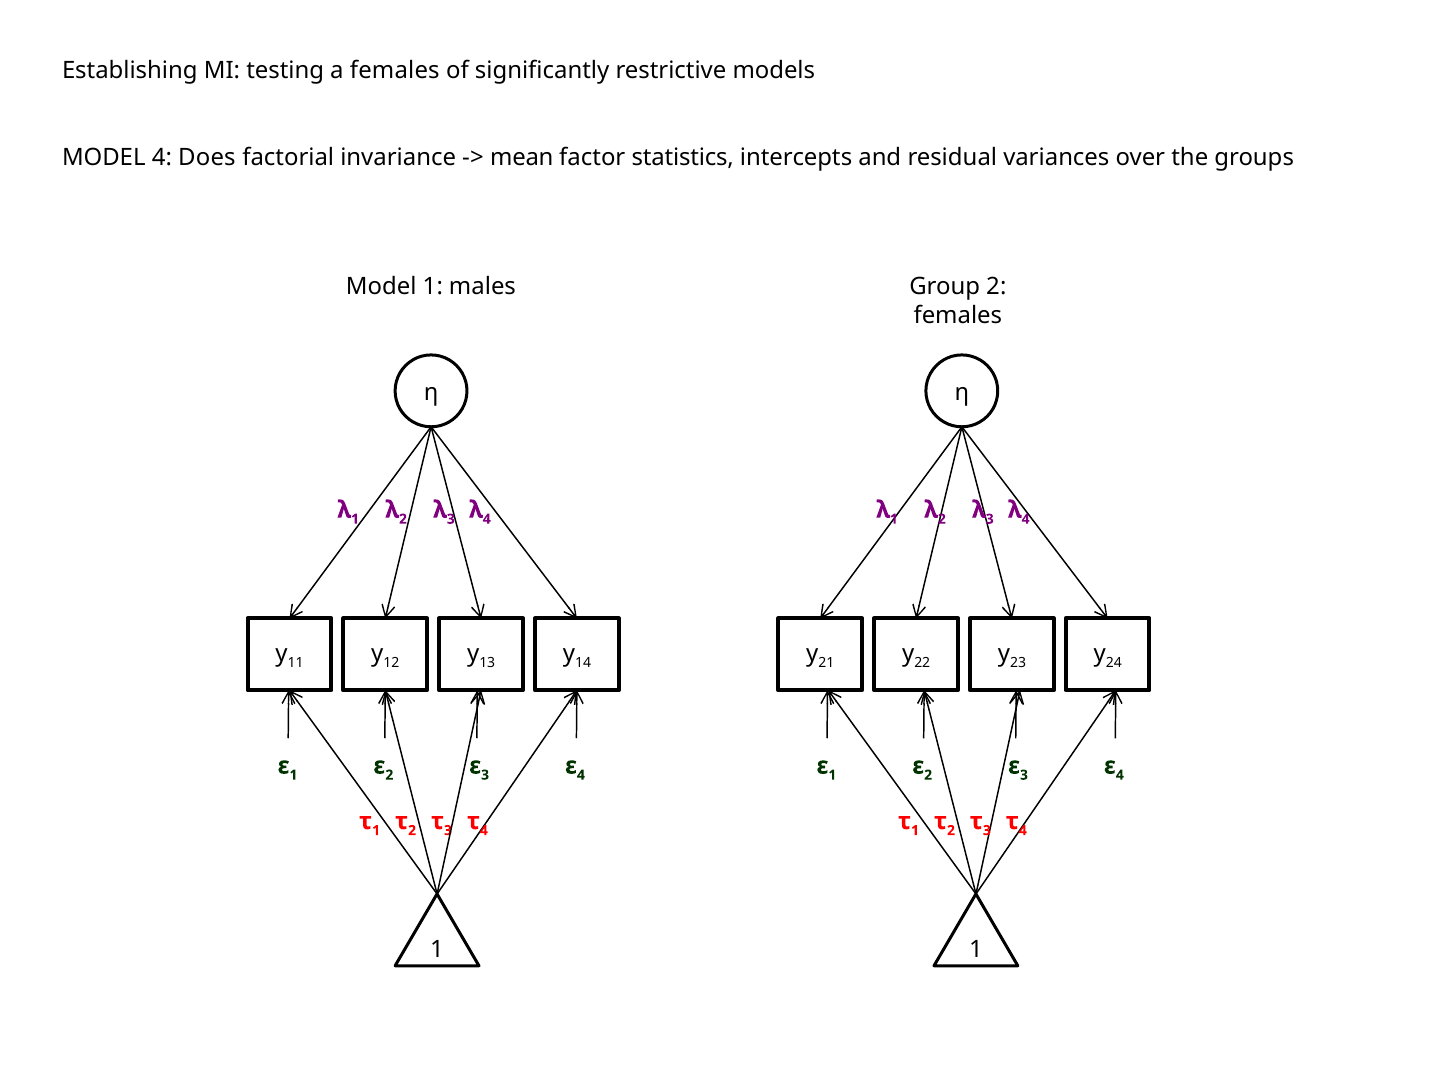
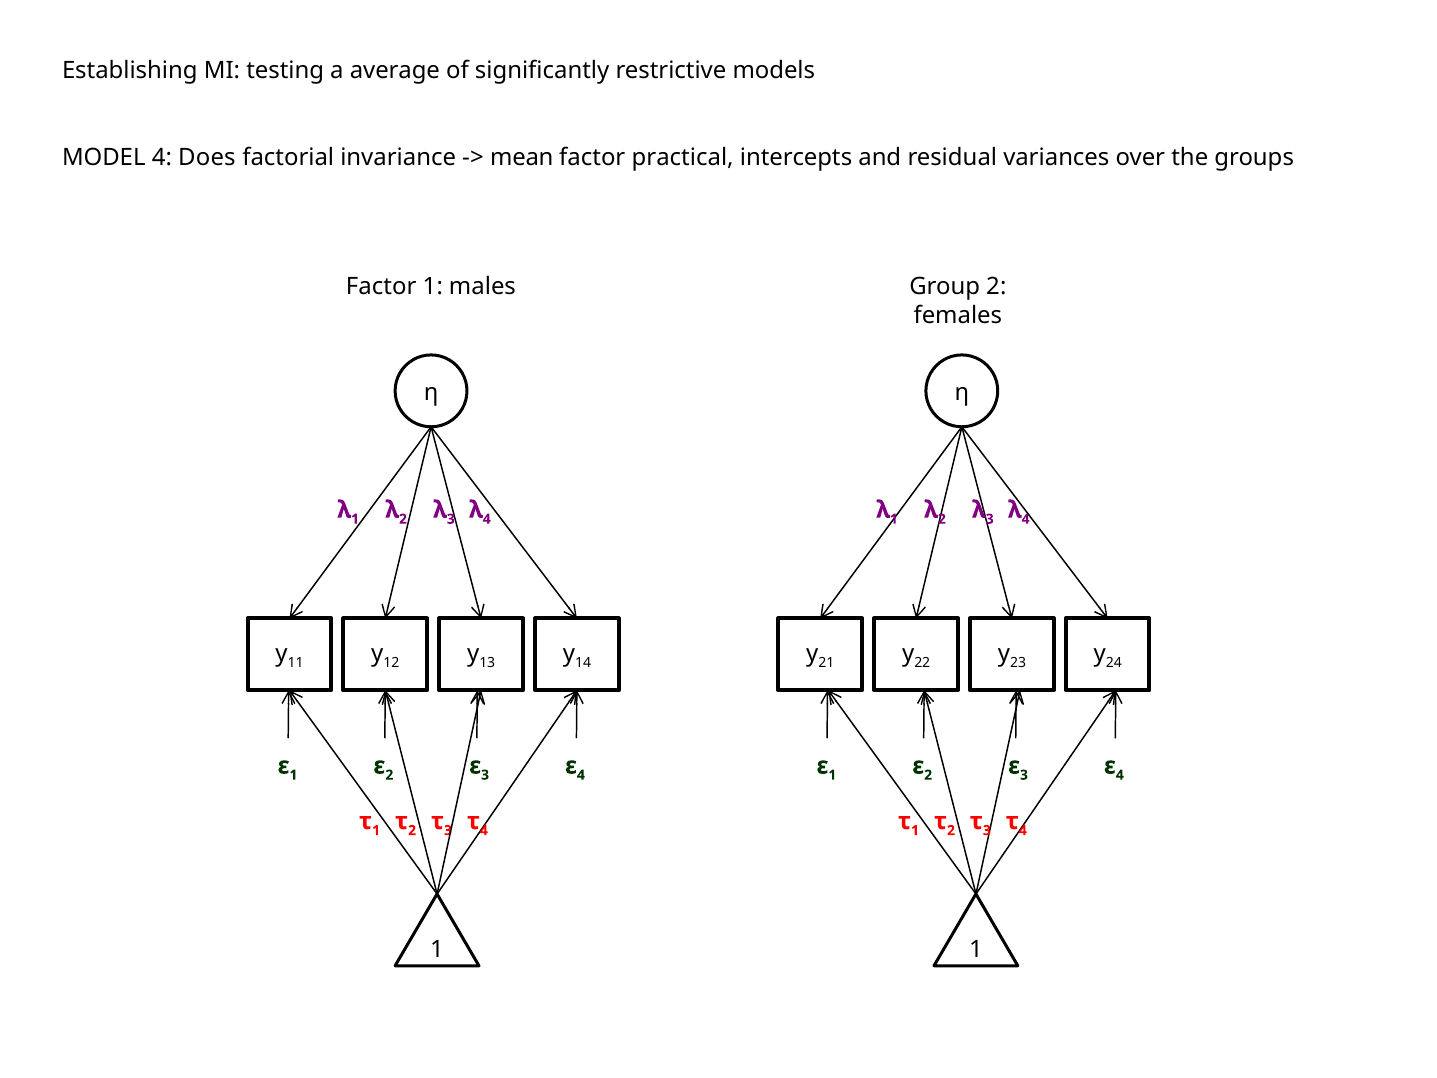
a females: females -> average (395, 71)
statistics: statistics -> practical (683, 157)
Model: Model -> Factor (381, 287)
